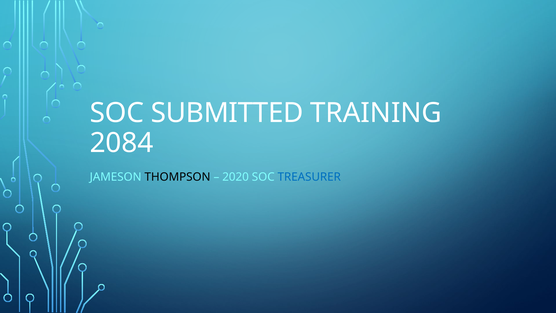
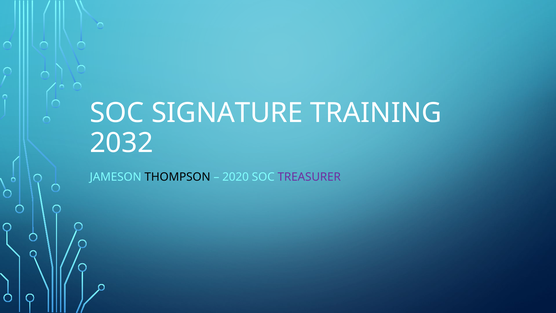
SUBMITTED: SUBMITTED -> SIGNATURE (227, 113)
2084: 2084 -> 2032 (122, 143)
TREASURER colour: blue -> purple (309, 177)
